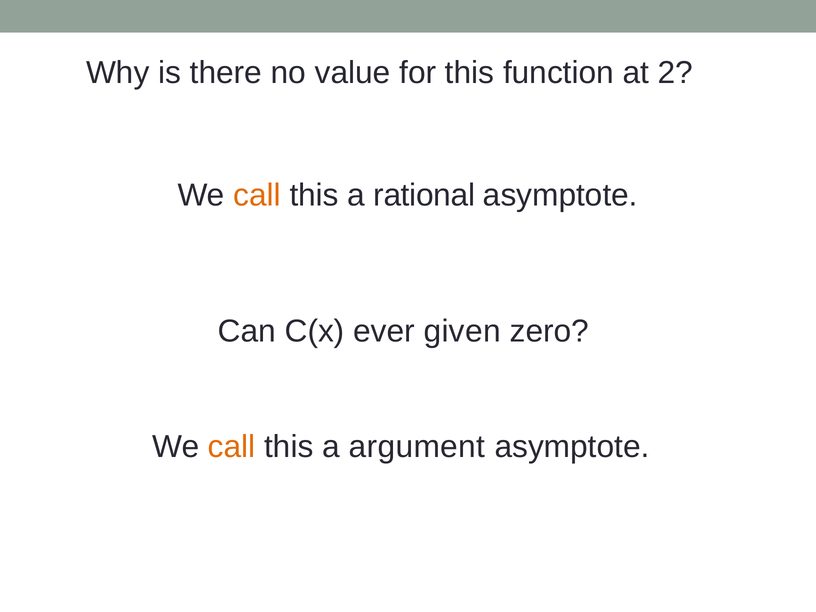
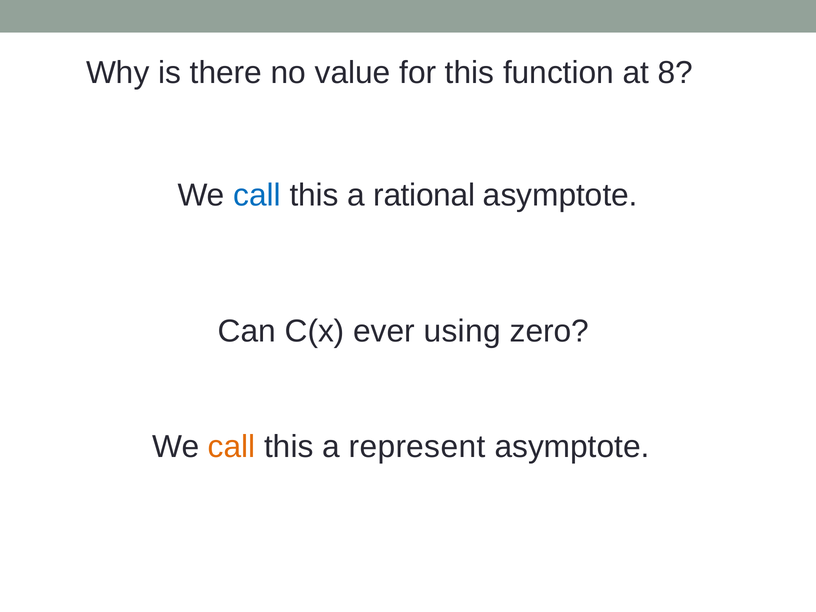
2: 2 -> 8 (675, 73)
call colour: orange -> blue (257, 195)
given: given -> using (462, 331)
argument: argument -> represent (417, 447)
